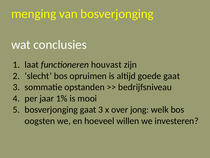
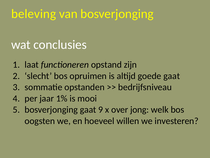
menging: menging -> beleving (34, 14)
houvast: houvast -> opstand (106, 65)
bosverjonging gaat 3: 3 -> 9 (101, 109)
